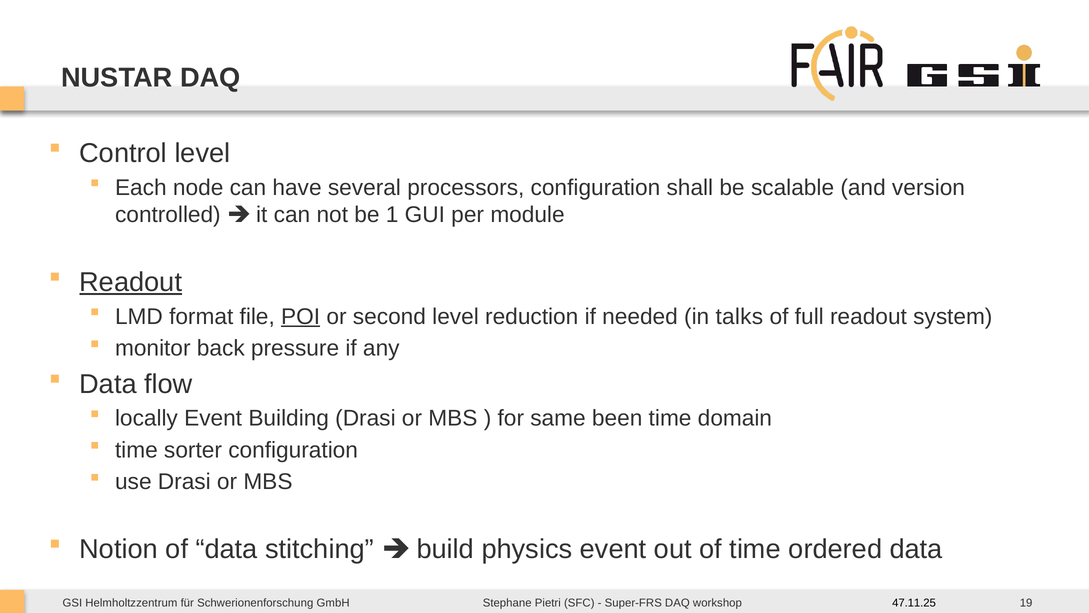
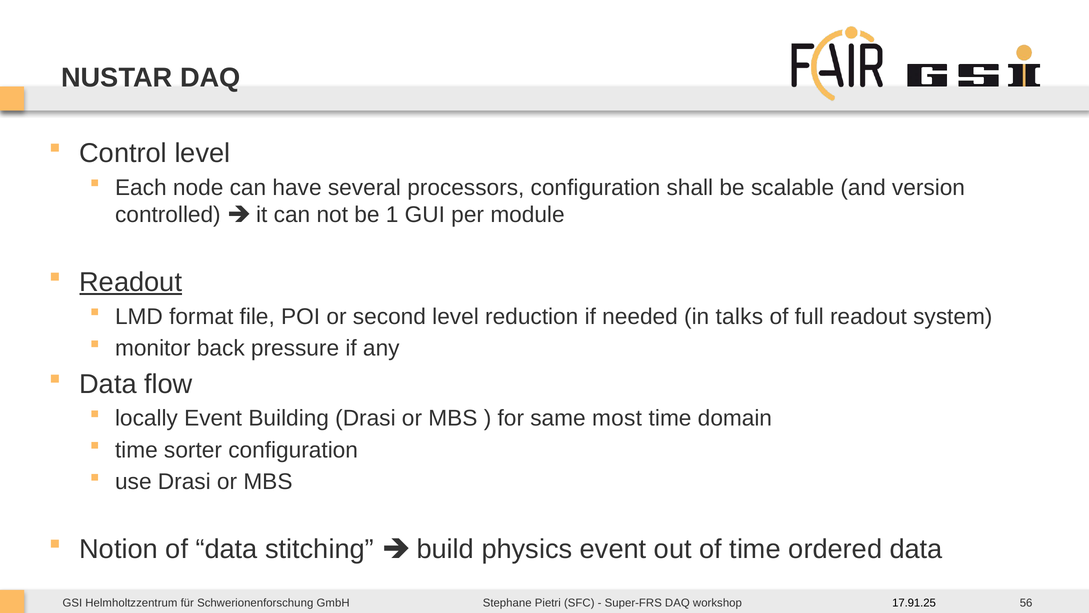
POI underline: present -> none (301, 316)
been: been -> most (617, 418)
47.11.25: 47.11.25 -> 17.91.25 (914, 602)
19: 19 -> 56 (1026, 602)
